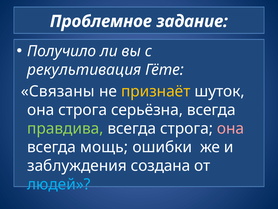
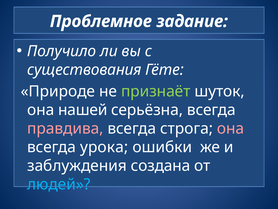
рекультивация: рекультивация -> существования (84, 70)
Связаны: Связаны -> Природе (58, 91)
признаёт colour: yellow -> light green (156, 91)
она строга: строга -> нашей (83, 110)
правдива colour: light green -> pink (65, 128)
мощь: мощь -> урока (104, 147)
